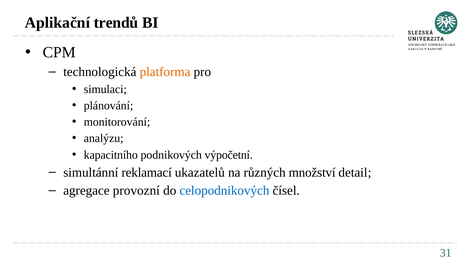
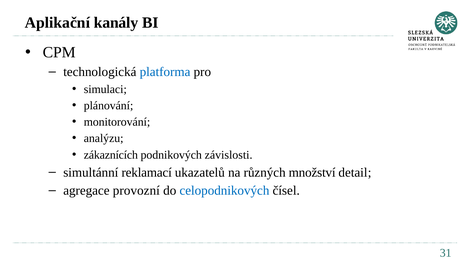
trendů: trendů -> kanály (116, 23)
platforma colour: orange -> blue (165, 72)
kapacitního: kapacitního -> zákaznících (111, 155)
výpočetní: výpočetní -> závislosti (229, 155)
